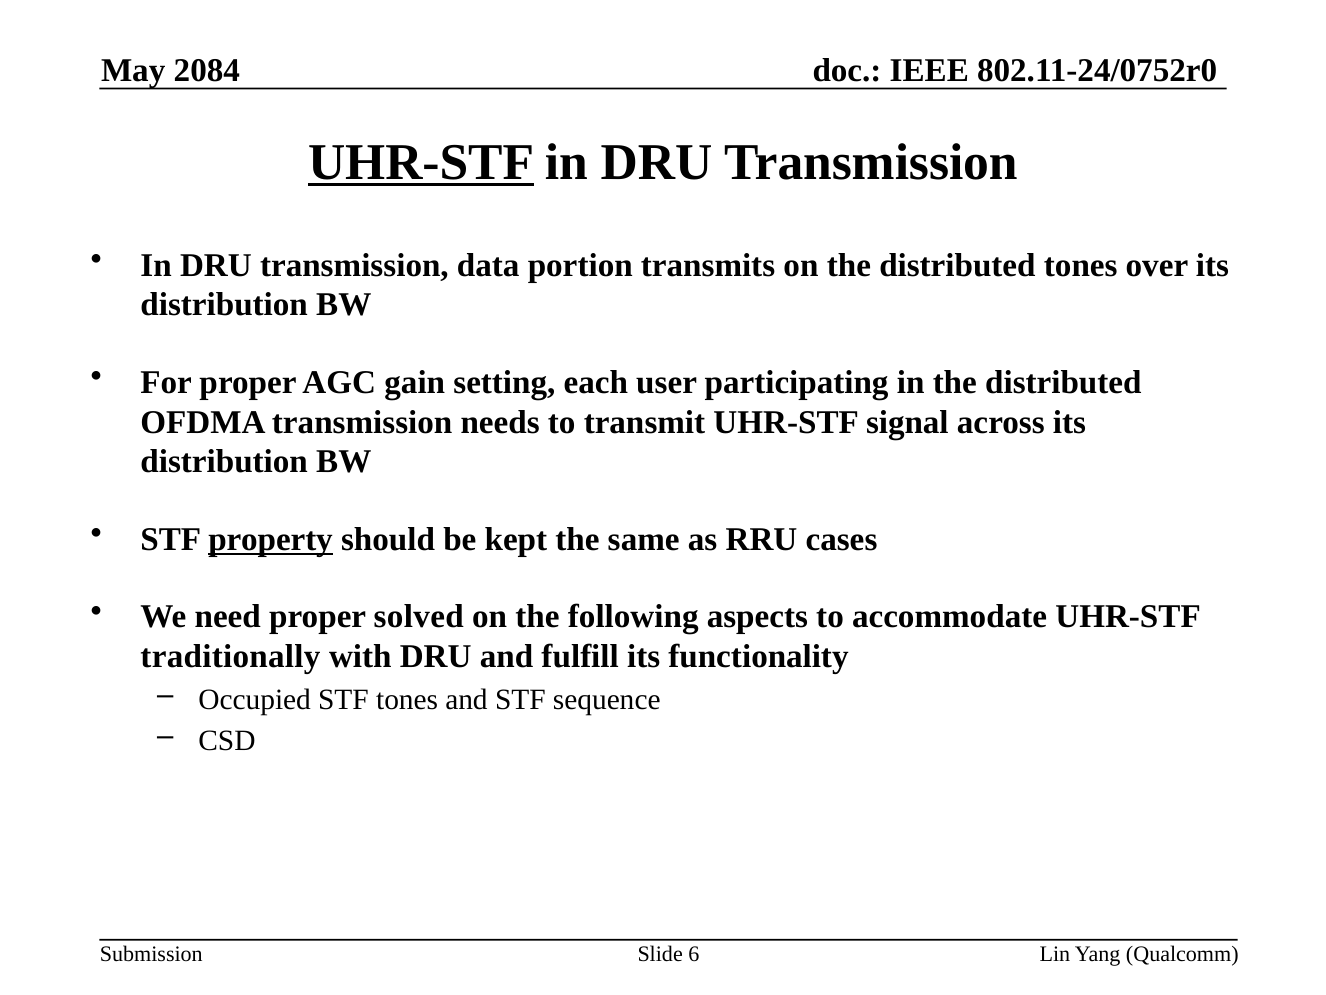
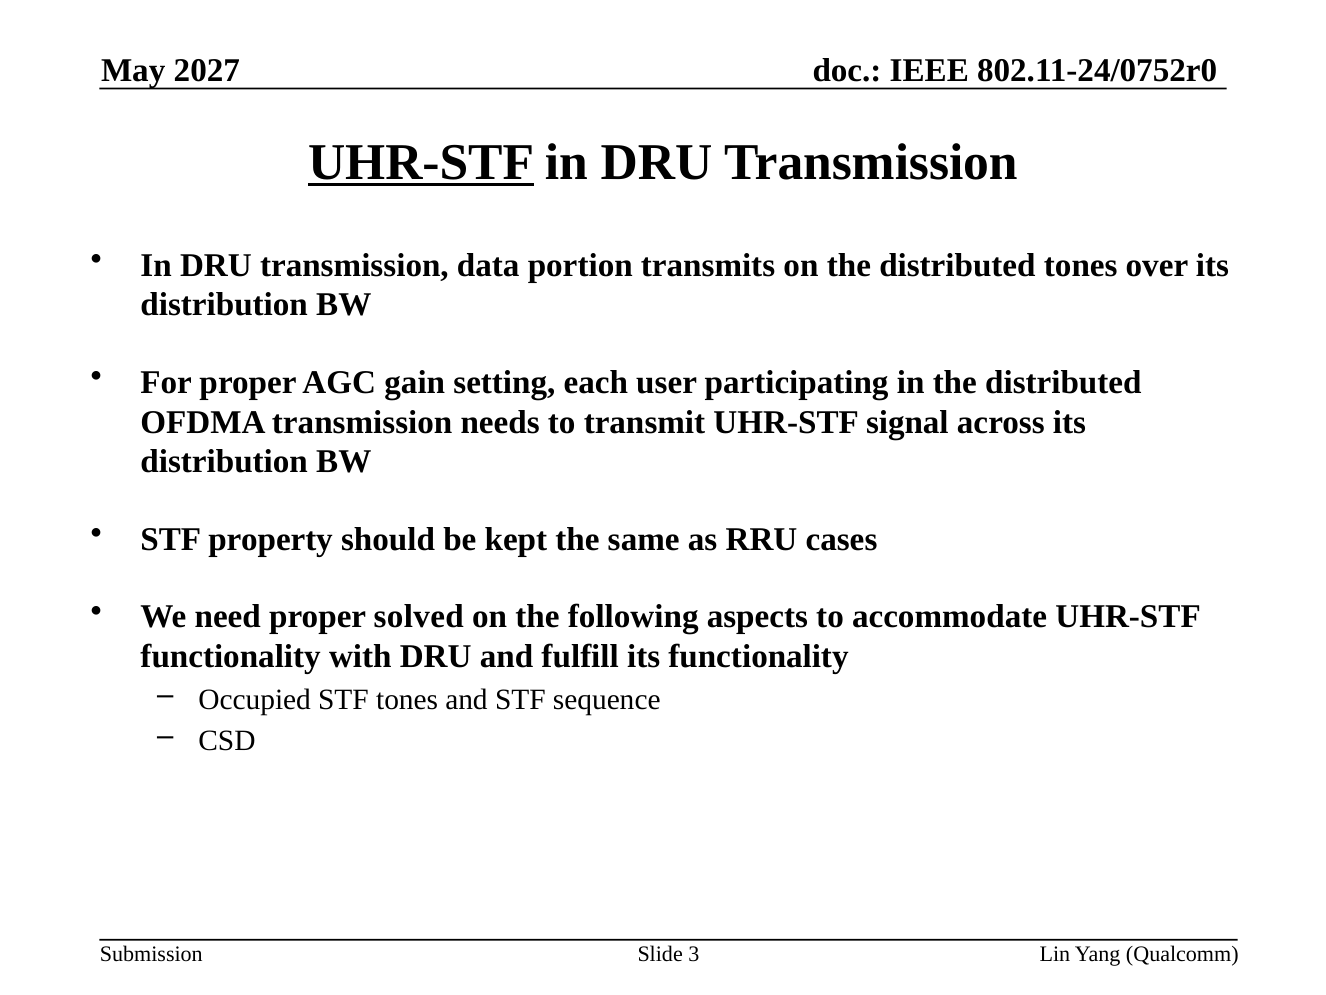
2084: 2084 -> 2027 (207, 71)
property underline: present -> none (271, 539)
traditionally: traditionally -> functionality (231, 656)
6: 6 -> 3 (694, 954)
